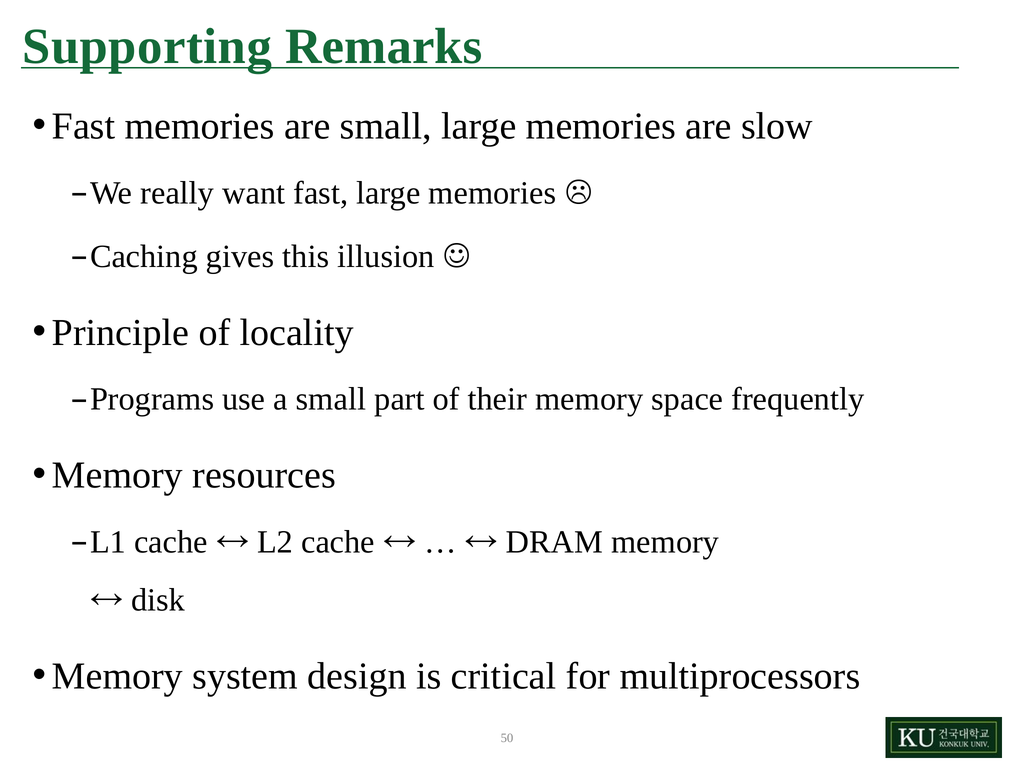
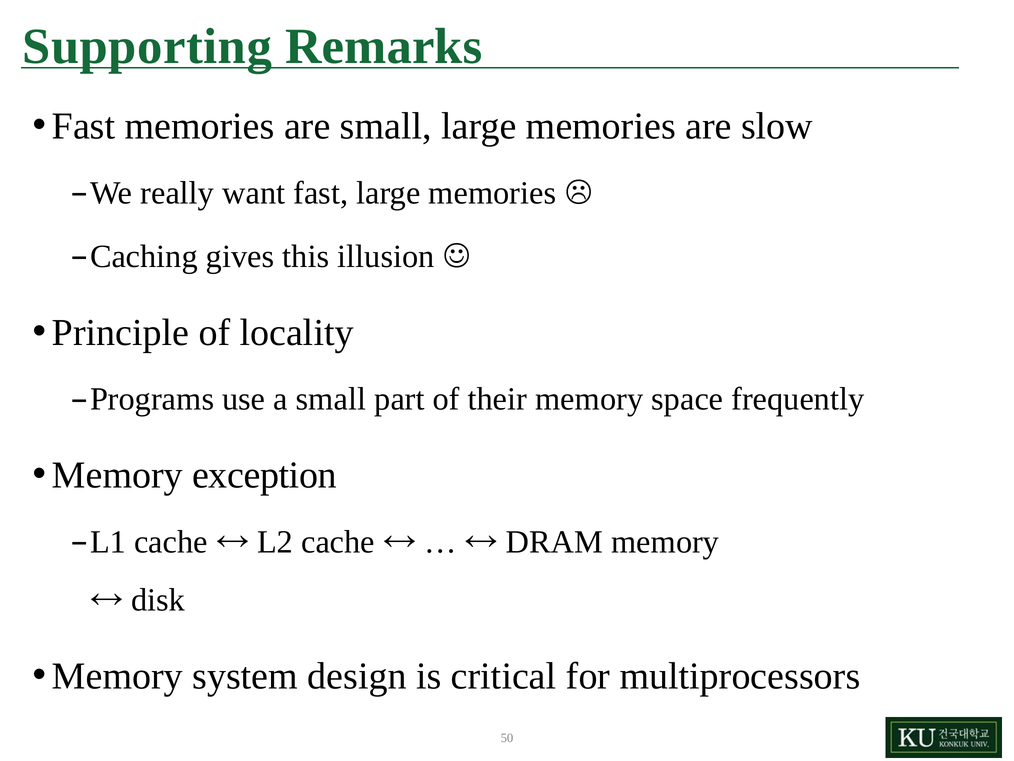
resources: resources -> exception (264, 475)
